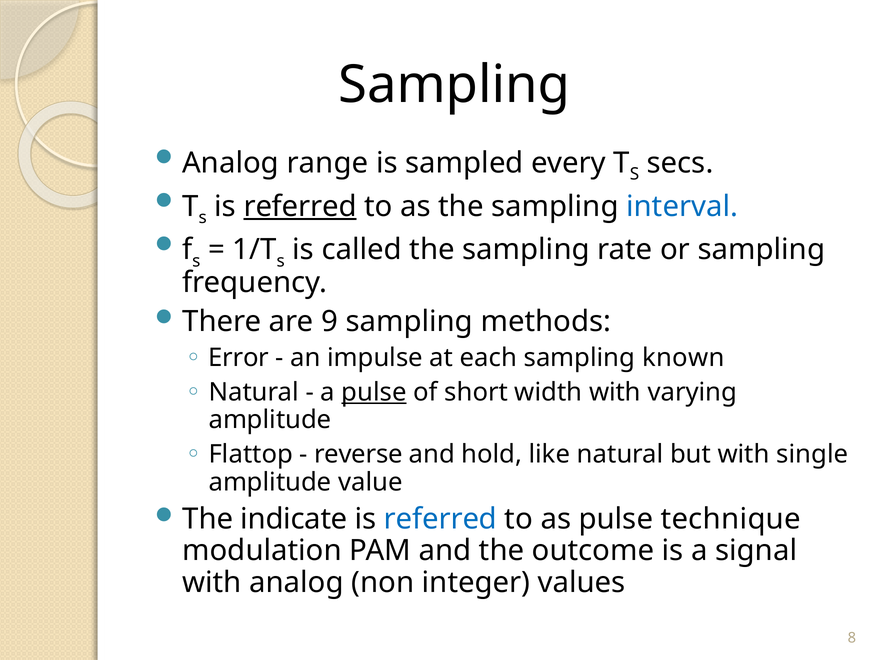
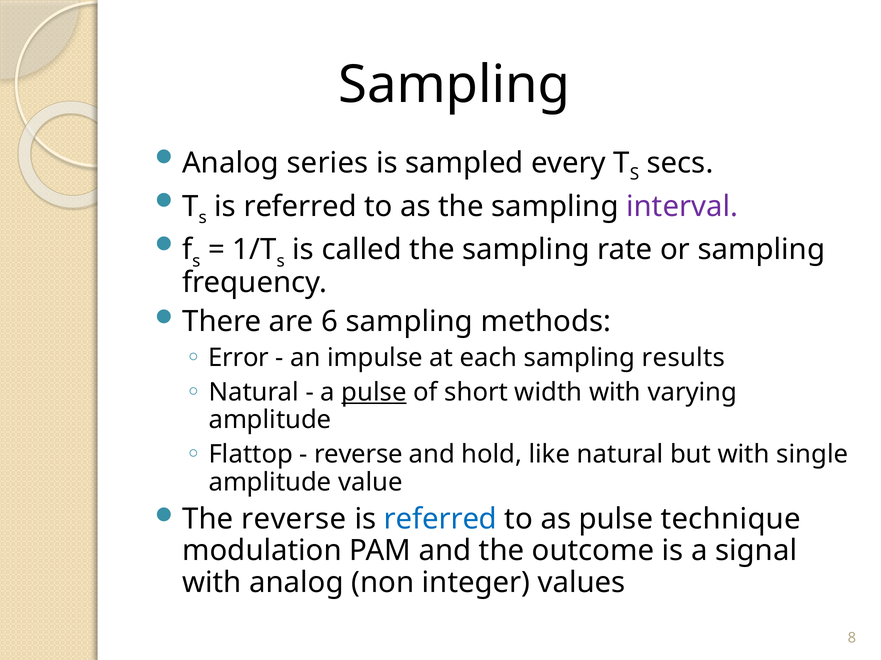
range: range -> series (327, 163)
referred underline: present -> none (300, 207)
interval colour: blue -> purple (682, 207)
9: 9 -> 6 (330, 322)
known: known -> results (683, 358)
The indicate: indicate -> reverse (294, 520)
